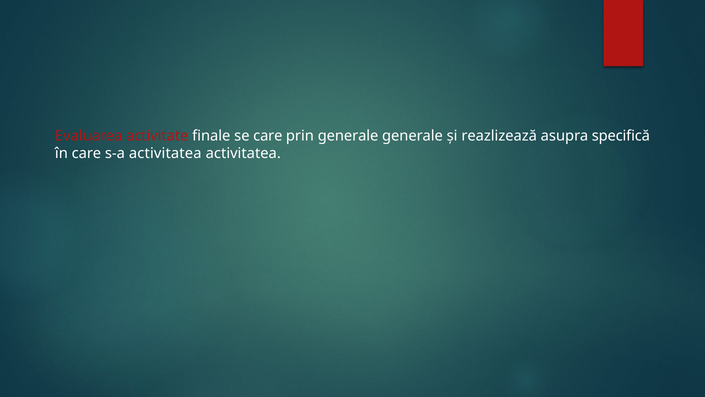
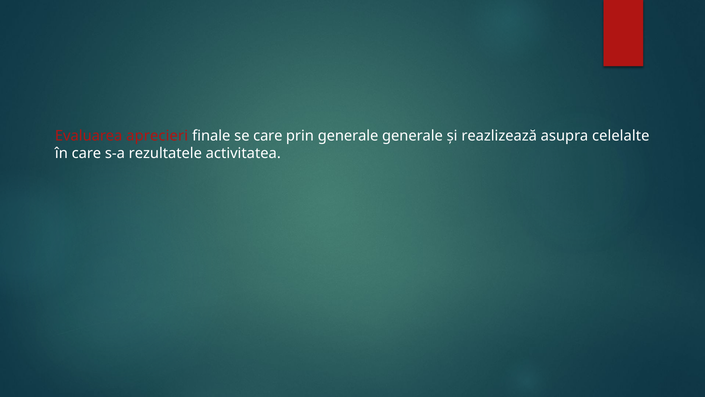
activitate: activitate -> aprecieri (157, 136)
specifică: specifică -> celelalte (621, 136)
s-a activitatea: activitatea -> rezultatele (165, 153)
